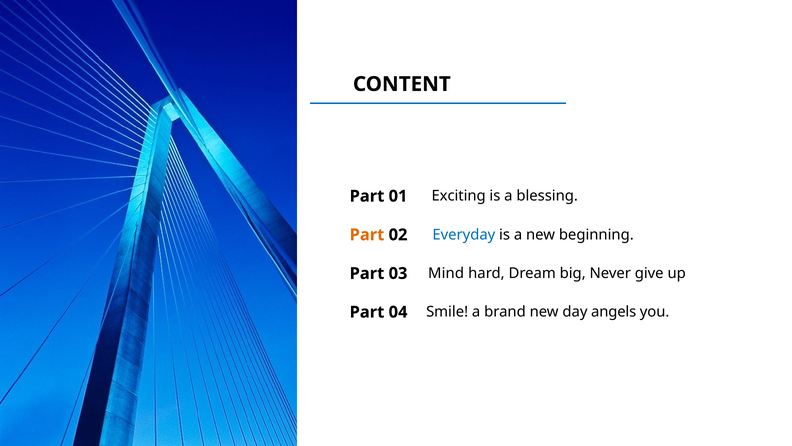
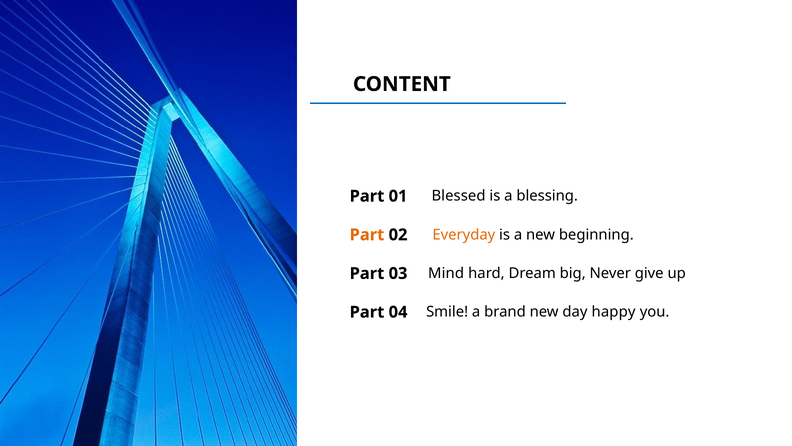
Exciting: Exciting -> Blessed (459, 196)
Everyday colour: blue -> orange (464, 235)
angels: angels -> happy (614, 312)
